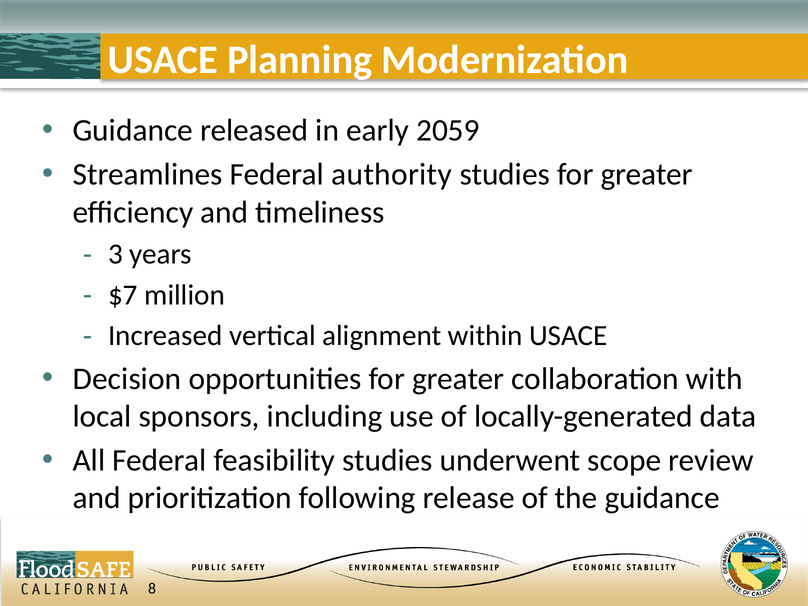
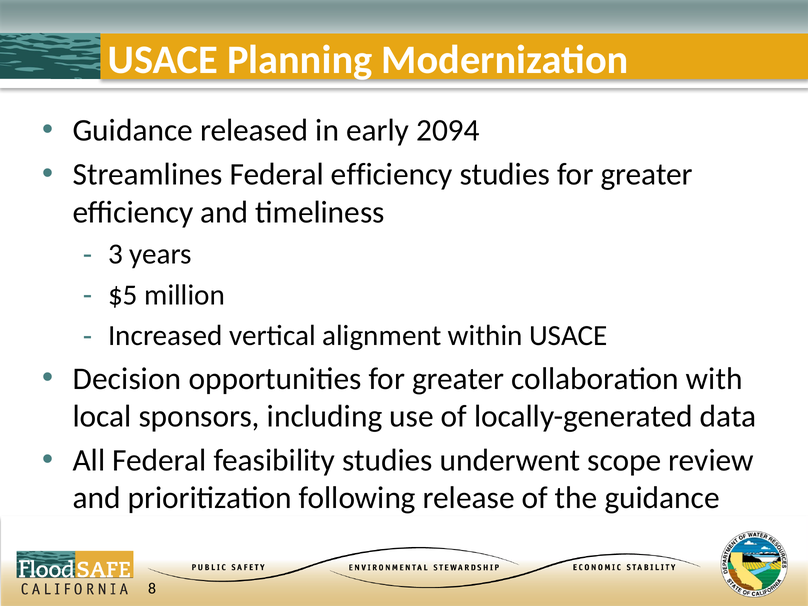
2059: 2059 -> 2094 (448, 130)
Federal authority: authority -> efficiency (392, 174)
$7: $7 -> $5 (123, 295)
